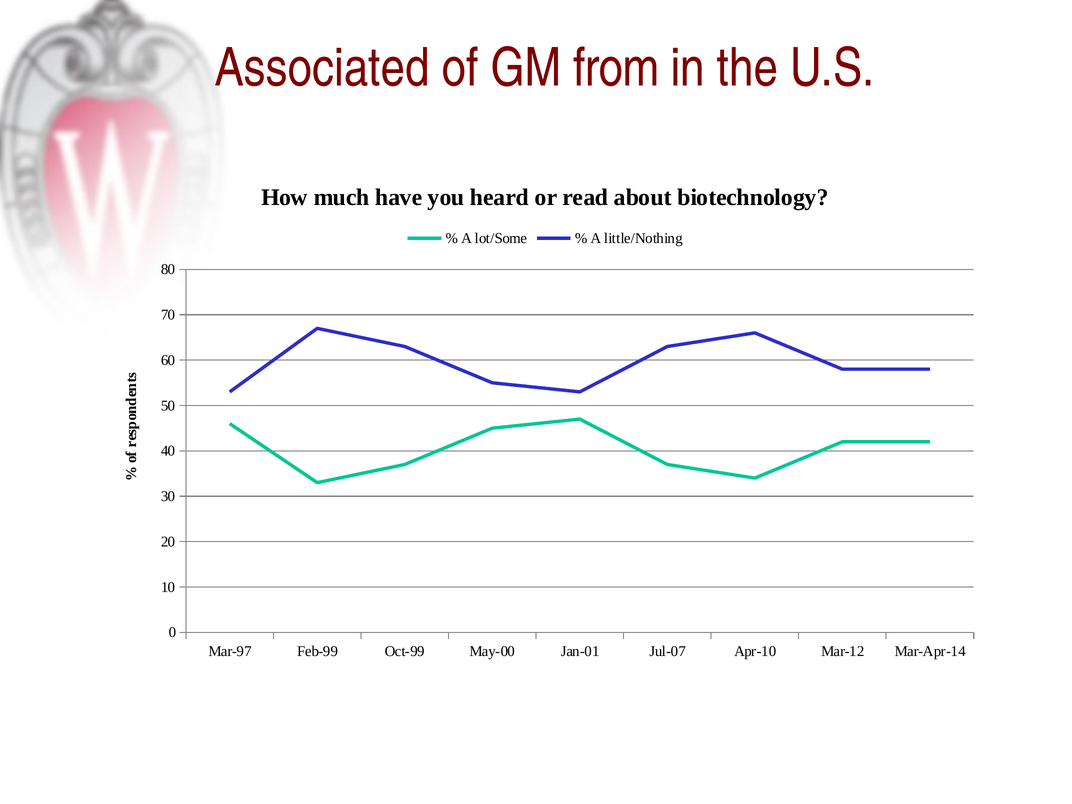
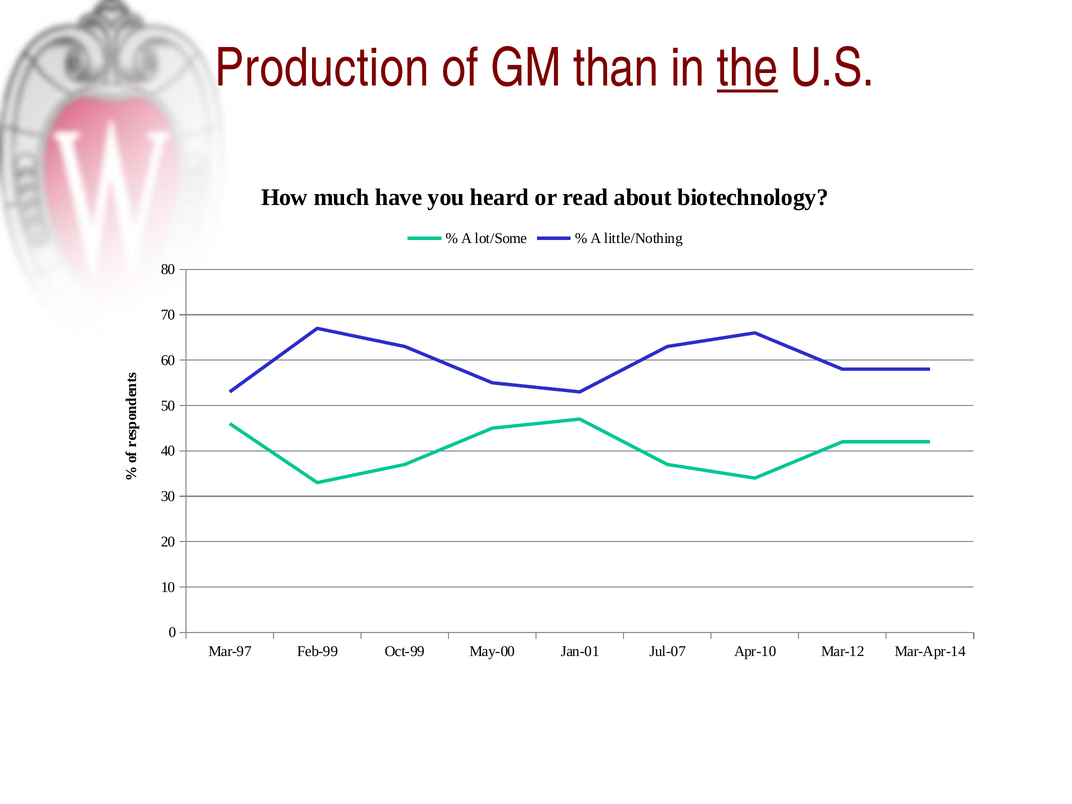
Associated: Associated -> Production (322, 68)
from: from -> than (616, 68)
the underline: none -> present (747, 68)
